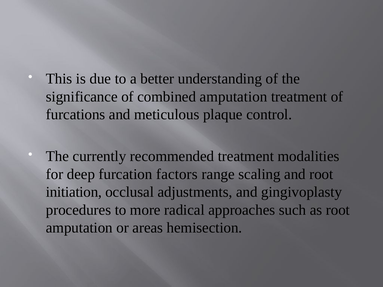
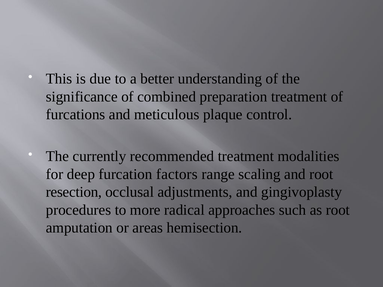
combined amputation: amputation -> preparation (234, 97)
initiation: initiation -> resection (74, 192)
